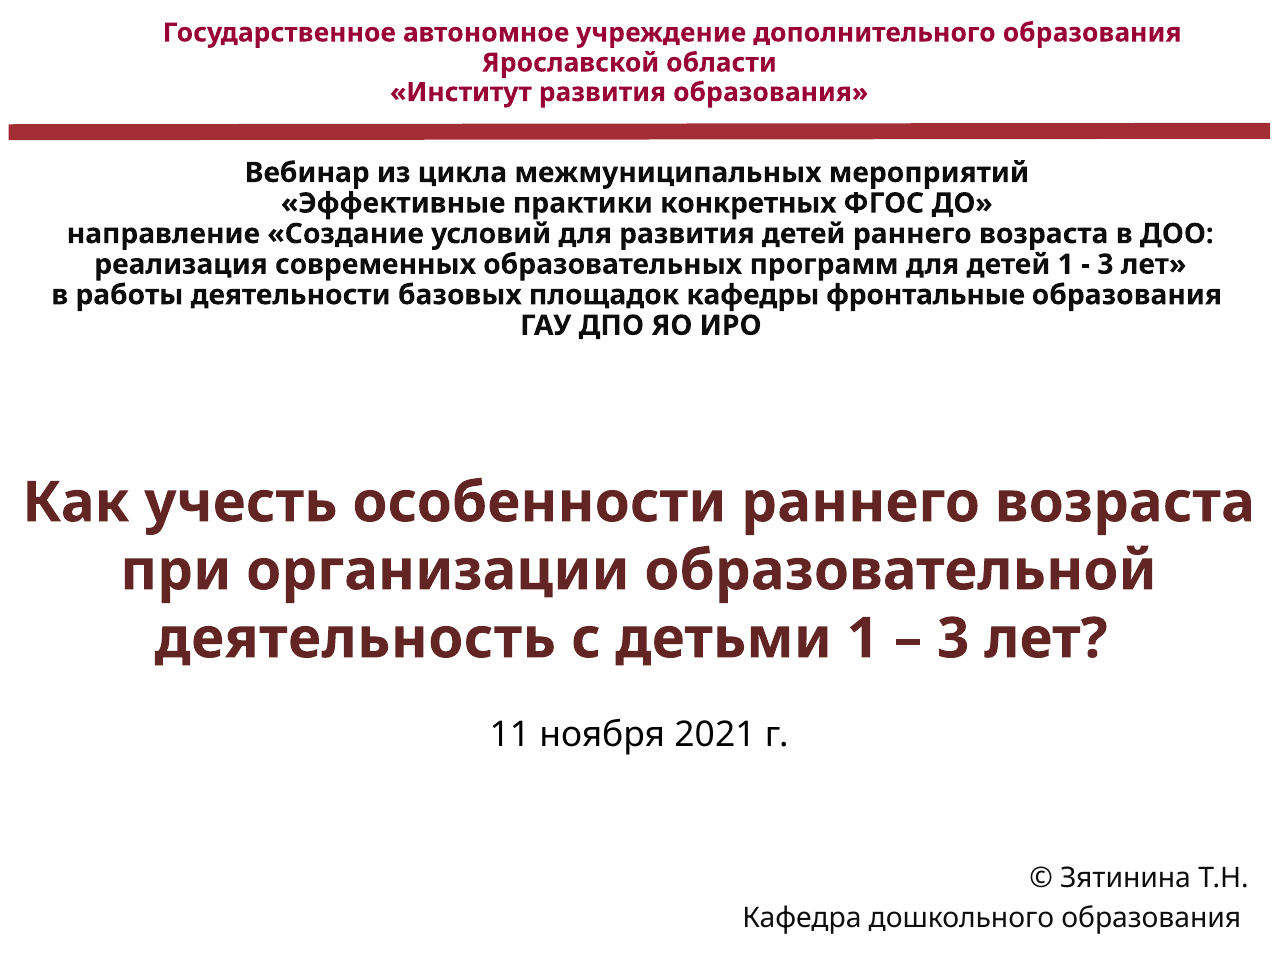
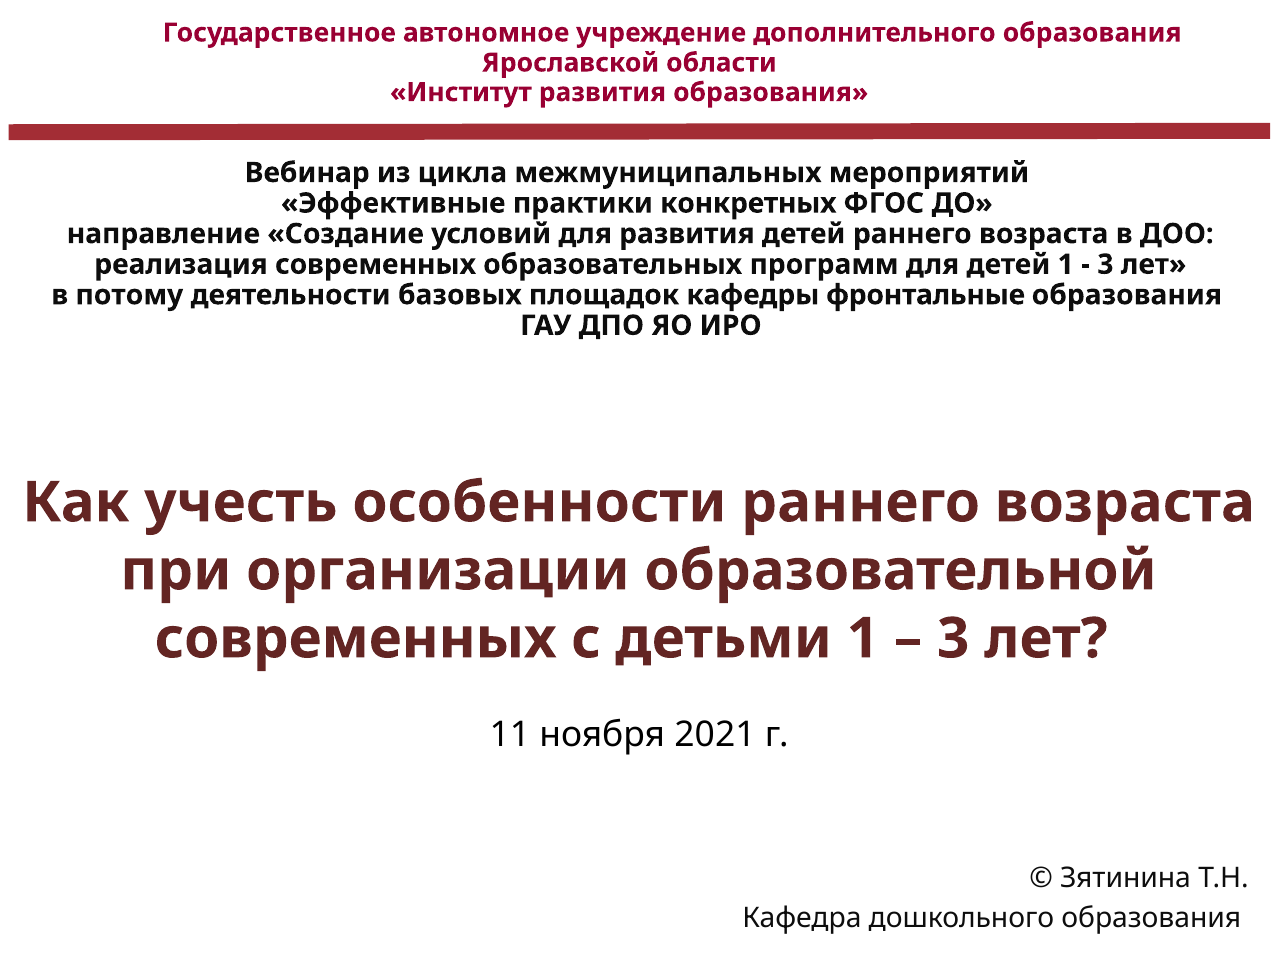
работы: работы -> потому (129, 295)
деятельность: деятельность -> современных (356, 639)
